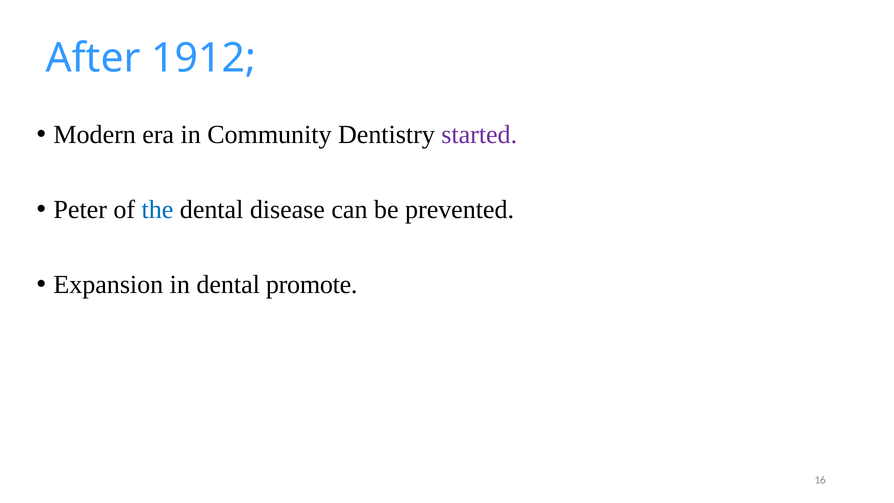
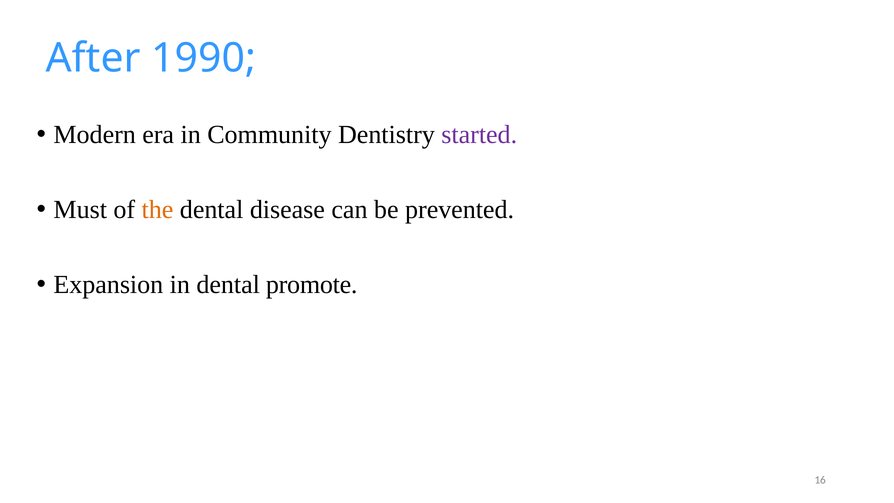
1912: 1912 -> 1990 (204, 58)
Peter: Peter -> Must (80, 210)
the colour: blue -> orange (157, 210)
